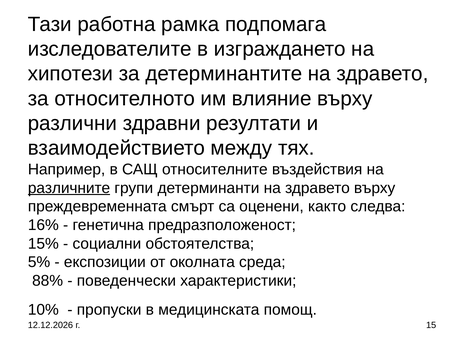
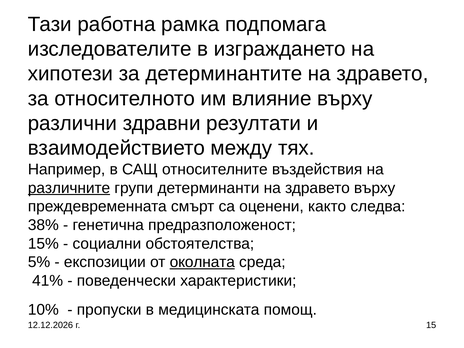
16%: 16% -> 38% (43, 225)
околната underline: none -> present (202, 262)
88%: 88% -> 41% (48, 281)
